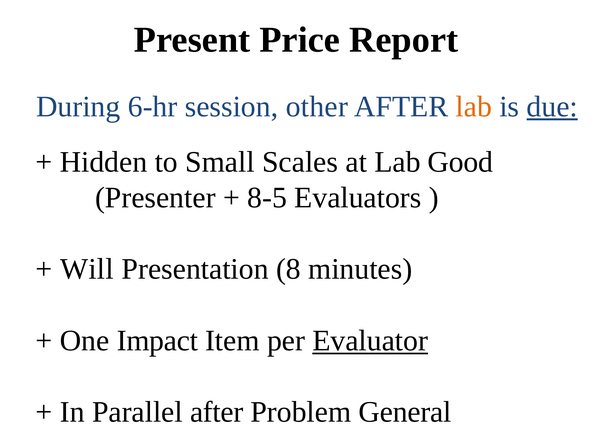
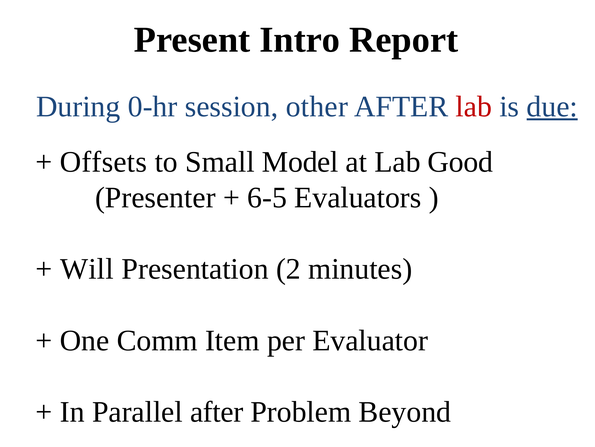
Price: Price -> Intro (300, 40)
6-hr: 6-hr -> 0-hr (153, 106)
lab colour: orange -> red (474, 106)
Hidden: Hidden -> Offsets (103, 162)
Scales: Scales -> Model (300, 162)
8-5: 8-5 -> 6-5 (267, 197)
8: 8 -> 2 (288, 269)
Impact: Impact -> Comm (157, 340)
Evaluator underline: present -> none (370, 340)
General: General -> Beyond (405, 411)
